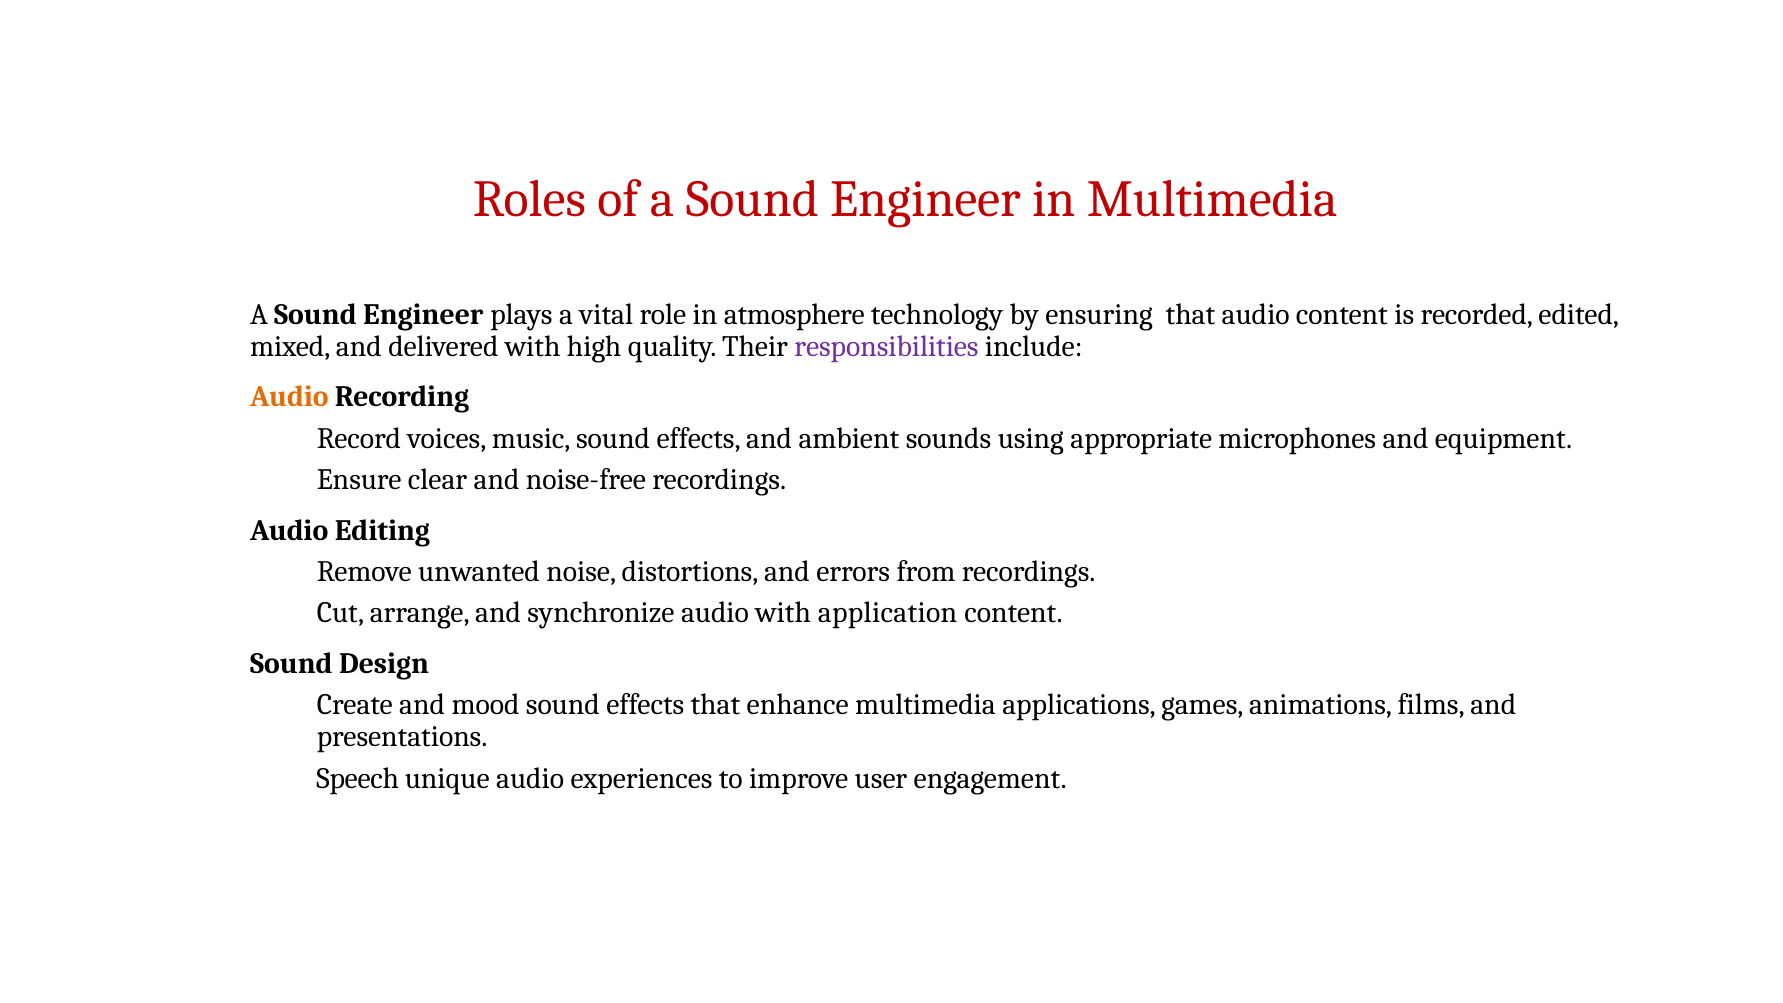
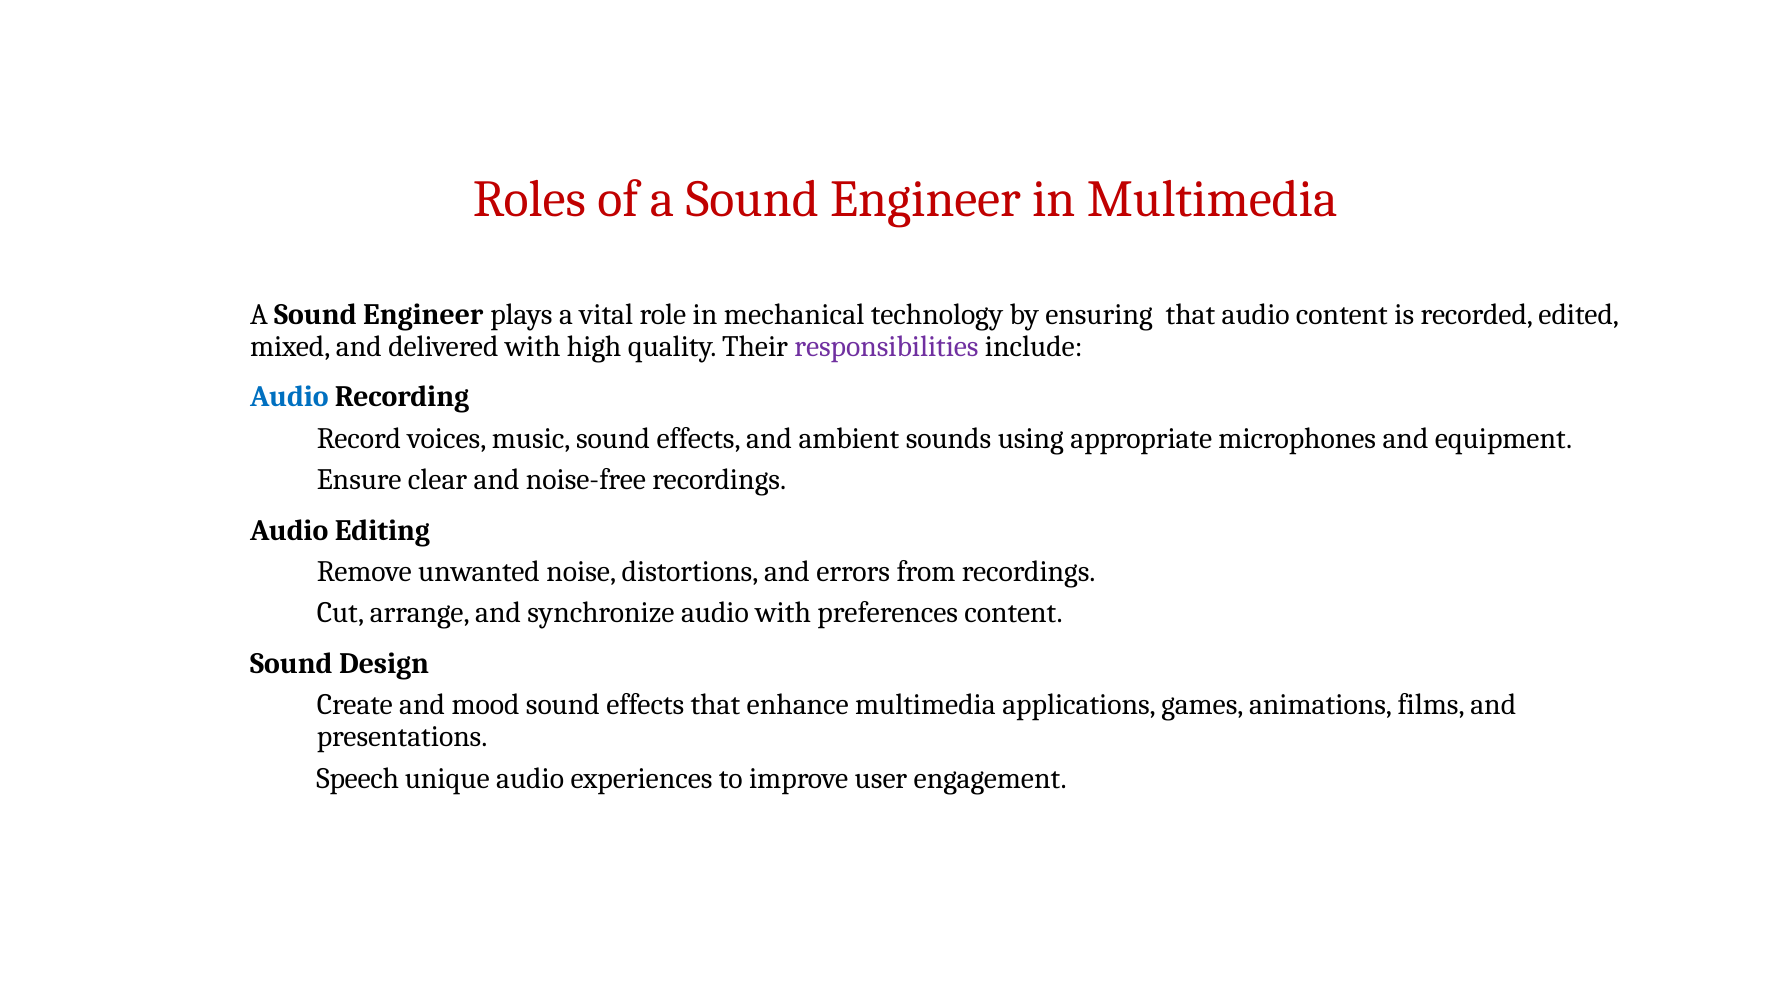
atmosphere: atmosphere -> mechanical (794, 314)
Audio colour: orange -> blue (289, 397)
application: application -> preferences (888, 613)
